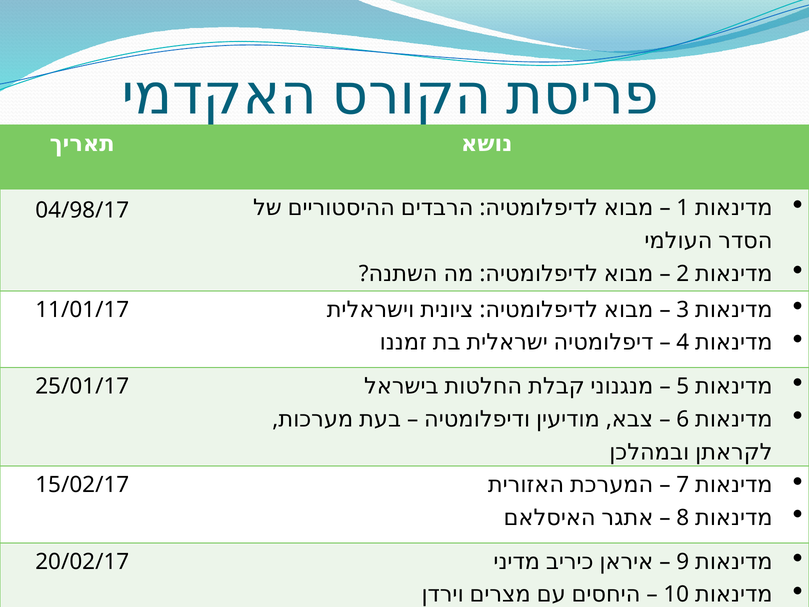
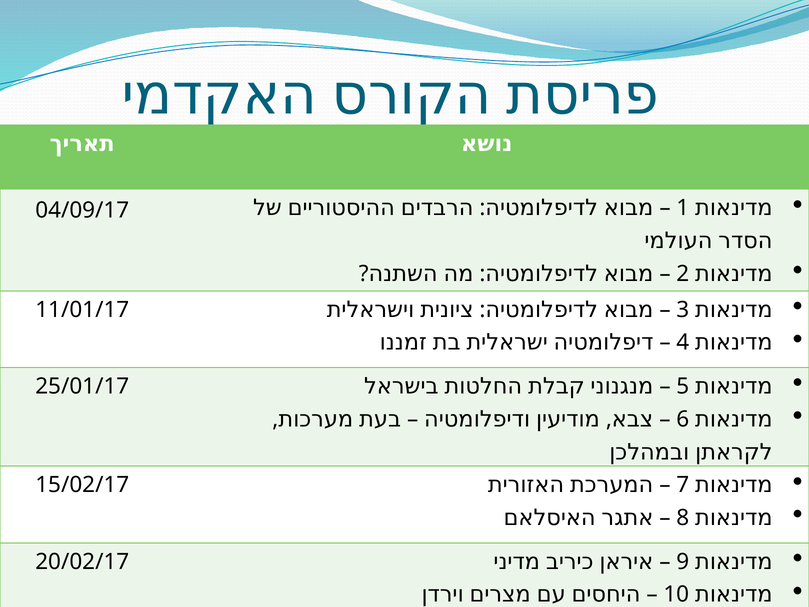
04/98/17: 04/98/17 -> 04/09/17 (82, 210)
